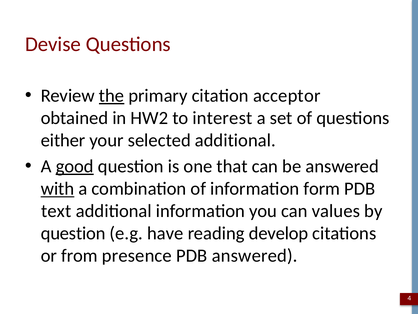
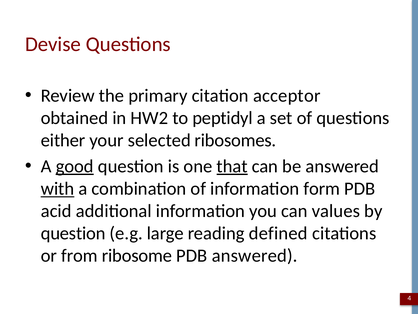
the underline: present -> none (112, 95)
interest: interest -> peptidyl (223, 118)
selected additional: additional -> ribosomes (235, 140)
that underline: none -> present (232, 166)
text: text -> acid (56, 211)
have: have -> large (165, 233)
develop: develop -> defined (278, 233)
presence: presence -> ribosome (137, 255)
